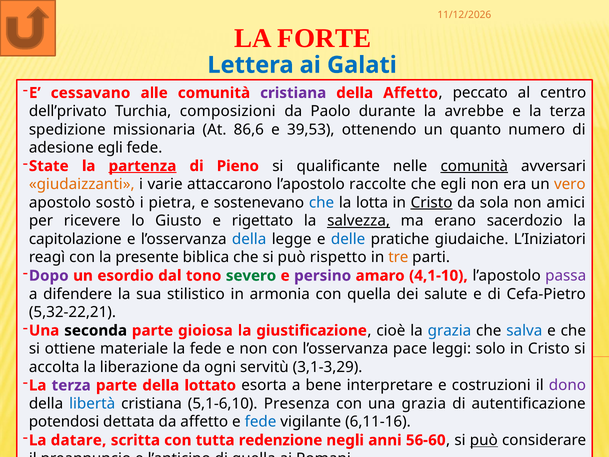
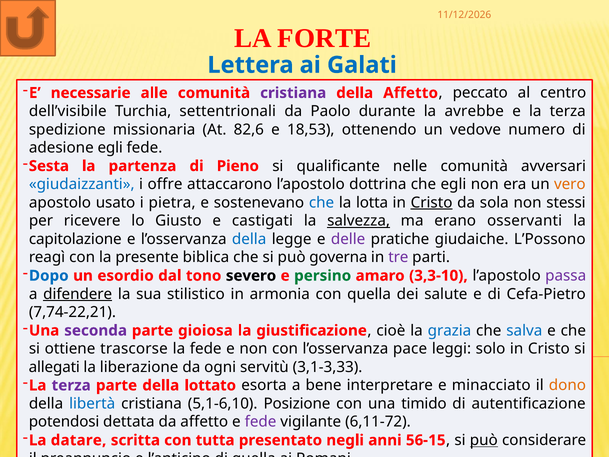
cessavano: cessavano -> necessarie (91, 93)
dell’privato: dell’privato -> dell’visibile (68, 111)
composizioni: composizioni -> settentrionali (228, 111)
86,6: 86,6 -> 82,6 (249, 129)
39,53: 39,53 -> 18,53 (311, 129)
quanto: quanto -> vedove (475, 129)
State: State -> Sesta (49, 166)
partenza underline: present -> none (142, 166)
comunità underline: present -> none (474, 166)
giudaizzanti colour: orange -> blue (82, 184)
varie: varie -> offre (165, 184)
raccolte: raccolte -> dottrina (378, 184)
sostò: sostò -> usato (116, 202)
amici: amici -> stessi (566, 202)
rigettato: rigettato -> castigati (262, 221)
sacerdozio: sacerdozio -> osservanti (525, 221)
delle colour: blue -> purple (348, 239)
L’Iniziatori: L’Iniziatori -> L’Possono (550, 239)
rispetto: rispetto -> governa (338, 257)
tre colour: orange -> purple (398, 257)
Dopo colour: purple -> blue (49, 276)
severo colour: green -> black (251, 276)
persino colour: purple -> green (323, 276)
4,1-10: 4,1-10 -> 3,3-10 (438, 276)
difendere underline: none -> present (78, 294)
5,32-22,21: 5,32-22,21 -> 7,74-22,21 (72, 312)
seconda colour: black -> purple (96, 330)
materiale: materiale -> trascorse (134, 349)
accolta: accolta -> allegati (54, 367)
3,1-3,29: 3,1-3,29 -> 3,1-3,33 (328, 367)
costruzioni: costruzioni -> minacciato (491, 385)
dono colour: purple -> orange (567, 385)
Presenza: Presenza -> Posizione (297, 403)
una grazia: grazia -> timido (424, 403)
fede colour: blue -> purple (261, 422)
6,11-16: 6,11-16 -> 6,11-72 (378, 422)
redenzione: redenzione -> presentato (280, 440)
56-60: 56-60 -> 56-15 (426, 440)
